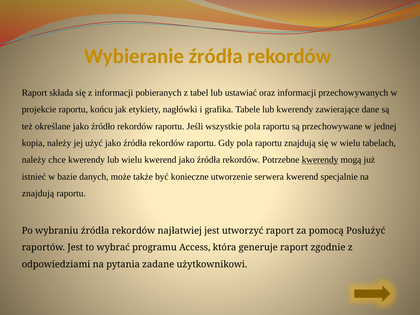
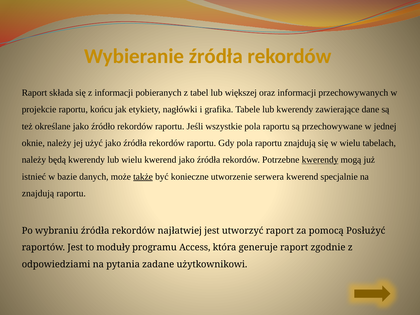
ustawiać: ustawiać -> większej (241, 93)
kopia: kopia -> oknie (33, 143)
chce: chce -> będą (57, 160)
także underline: none -> present (143, 177)
wybrać: wybrać -> moduły (113, 247)
